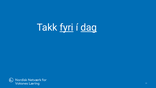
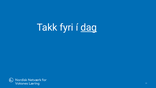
fyri underline: present -> none (67, 27)
